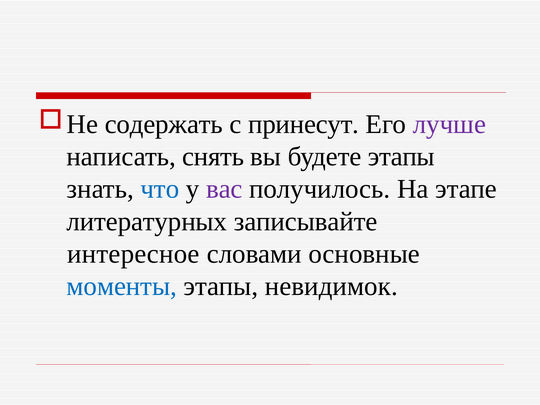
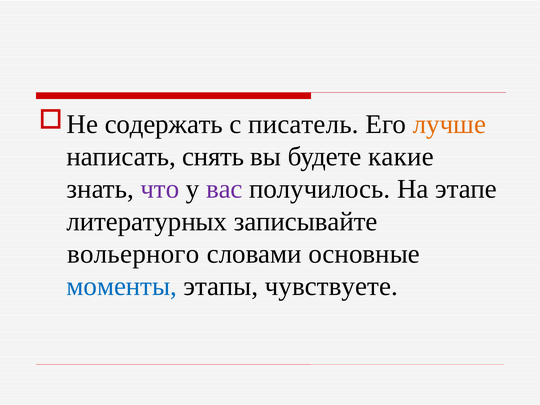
принесут: принесут -> писатель (303, 124)
лучше colour: purple -> orange (449, 124)
будете этапы: этапы -> какие (401, 157)
что colour: blue -> purple (160, 189)
интересное: интересное -> вольерного (133, 254)
невидимок: невидимок -> чувствуете (331, 286)
